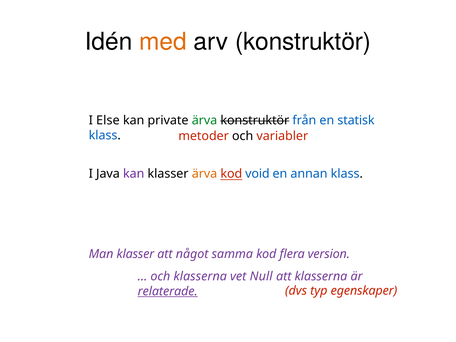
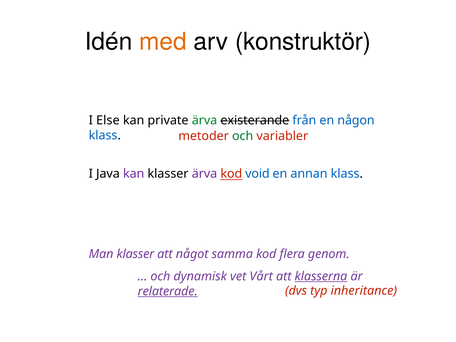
ärva konstruktör: konstruktör -> existerande (255, 120)
statisk: statisk -> någon (356, 120)
och colour: black -> green (243, 136)
ärva colour: orange -> purple (205, 174)
version: version -> genom (329, 254)
och klasserna: klasserna -> dynamisk (200, 276)
Null: Null -> Vårt (261, 276)
klasserna underline: none -> present (321, 276)
egenskaper: egenskaper -> inheritance (364, 291)
